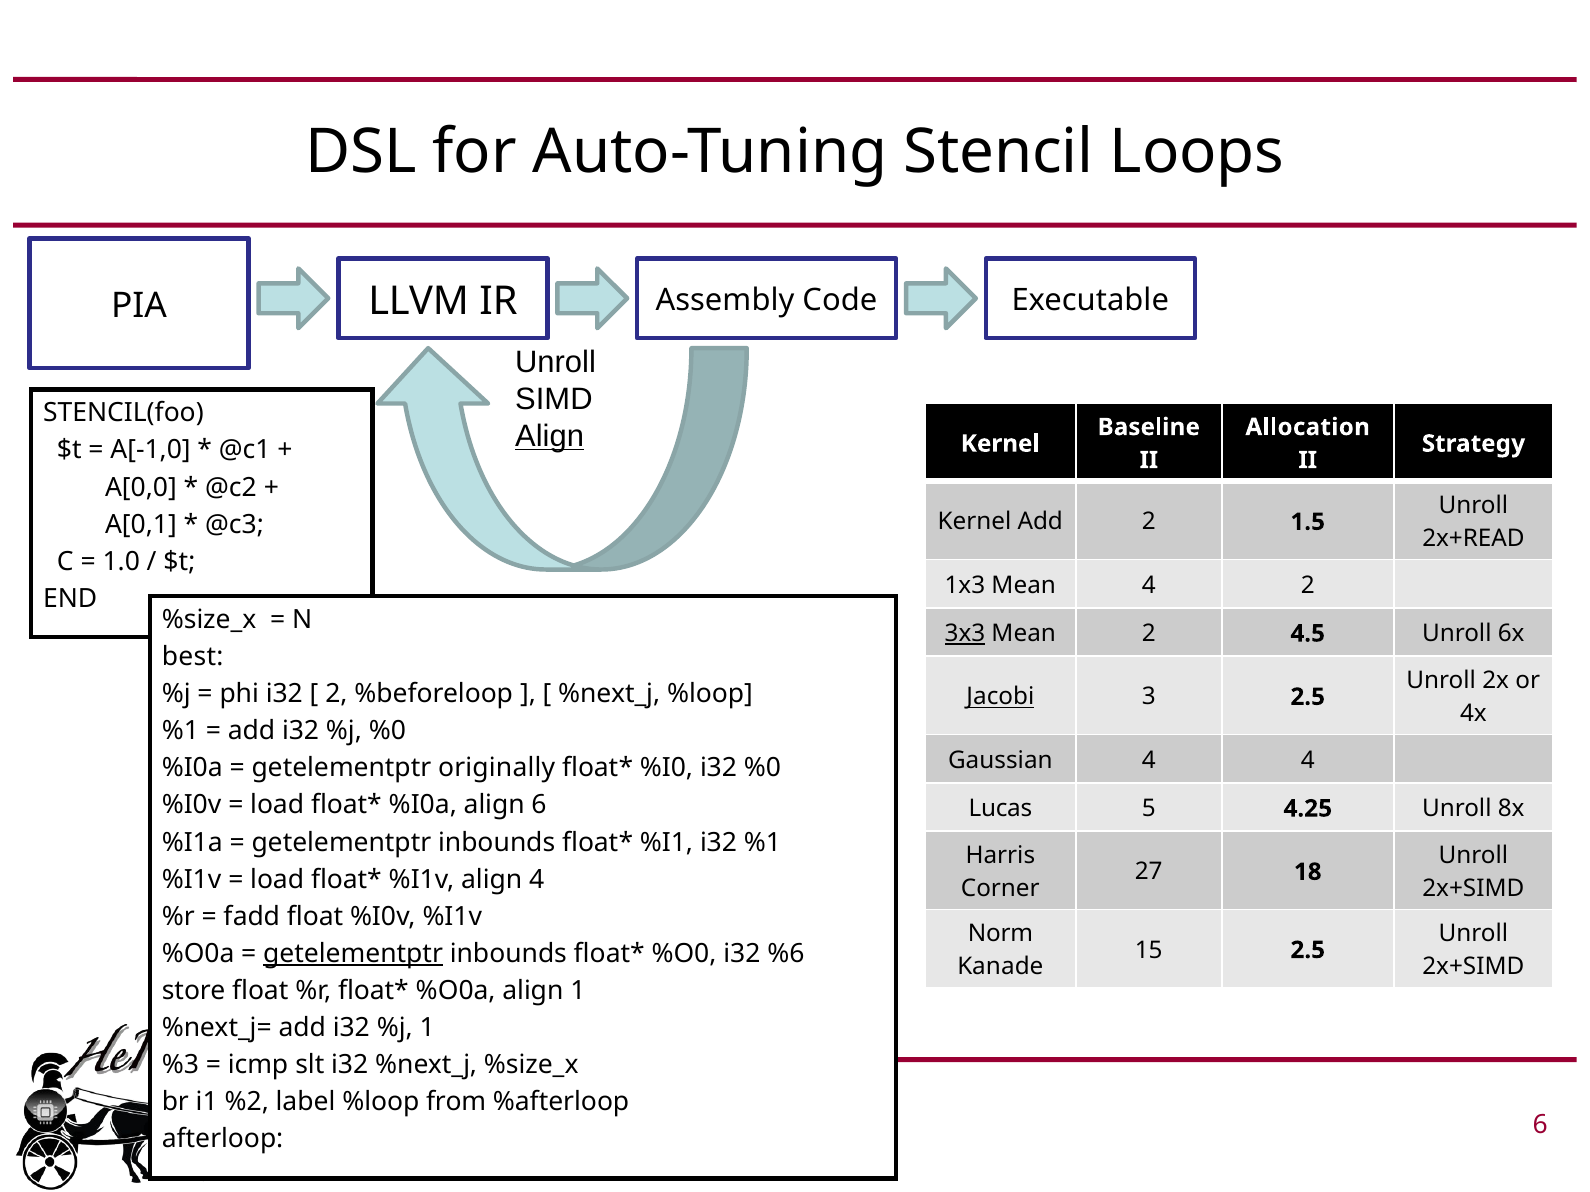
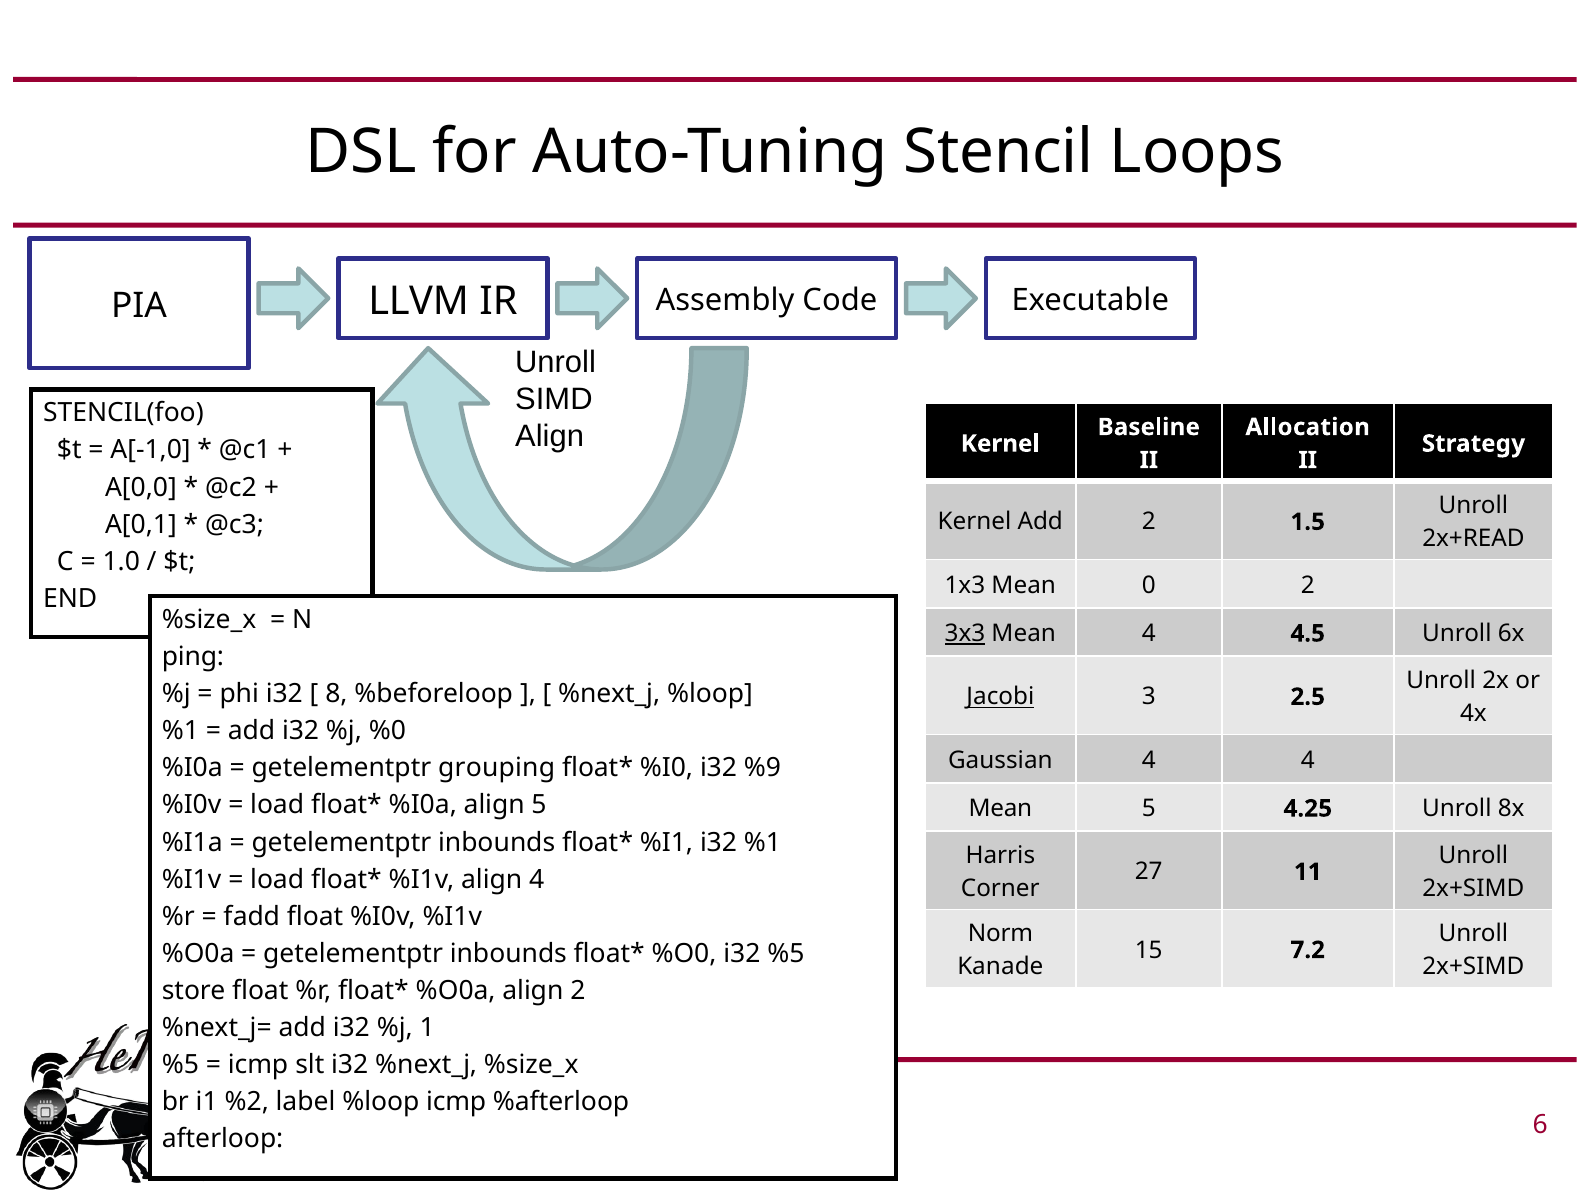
Align underline: present -> none (550, 436)
Mean 4: 4 -> 0 (1149, 585)
Mean 2: 2 -> 4 (1149, 634)
best: best -> ping (193, 657)
2: 2 -> 8 (336, 694)
originally: originally -> grouping (497, 768)
i32 %0: %0 -> %9 (763, 768)
align 6: 6 -> 5 (539, 806)
Lucas: Lucas -> Mean (1000, 809)
18: 18 -> 11 (1308, 872)
15 2.5: 2.5 -> 7.2 (1308, 950)
getelementptr underline: present -> none (353, 954)
i32 %6: %6 -> %5 (786, 954)
align 1: 1 -> 2 (578, 991)
%3: %3 -> %5 (180, 1065)
%loop from: from -> icmp (456, 1103)
